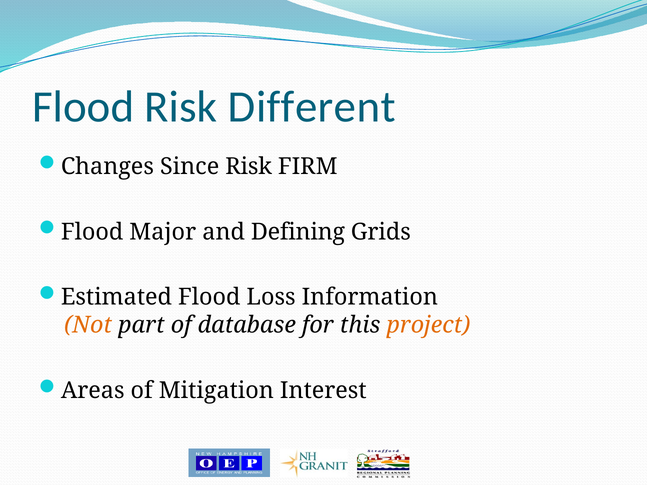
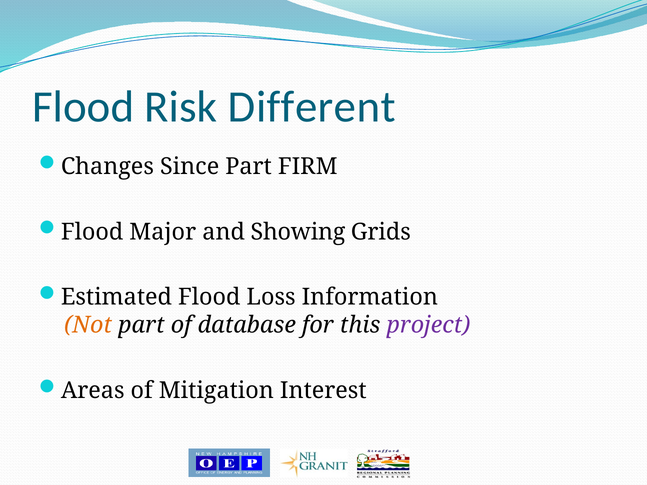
Since Risk: Risk -> Part (249, 167)
Defining: Defining -> Showing (298, 232)
project colour: orange -> purple (428, 325)
